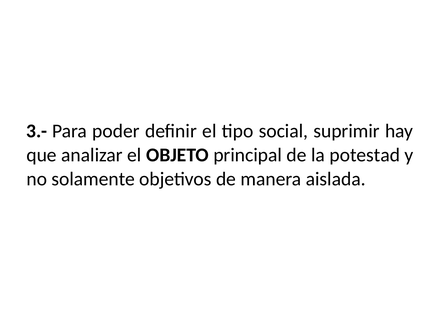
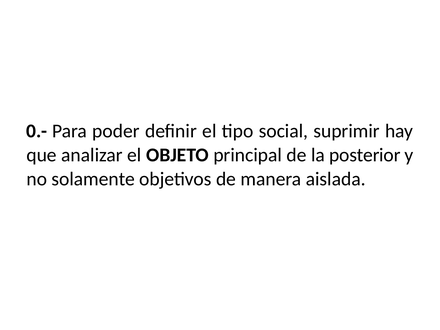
3.-: 3.- -> 0.- (37, 131)
potestad: potestad -> posterior (365, 155)
